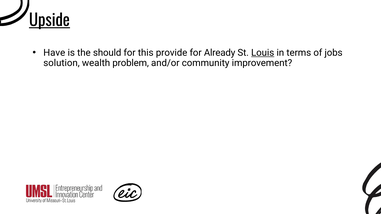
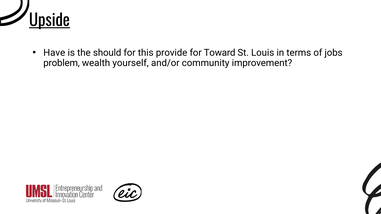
Already: Already -> Toward (220, 53)
Louis underline: present -> none (263, 53)
solution: solution -> problem (62, 63)
problem: problem -> yourself (131, 63)
